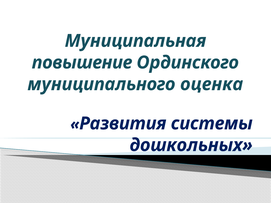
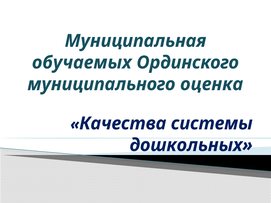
повышение: повышение -> обучаемых (82, 63)
Развития: Развития -> Качества (123, 124)
